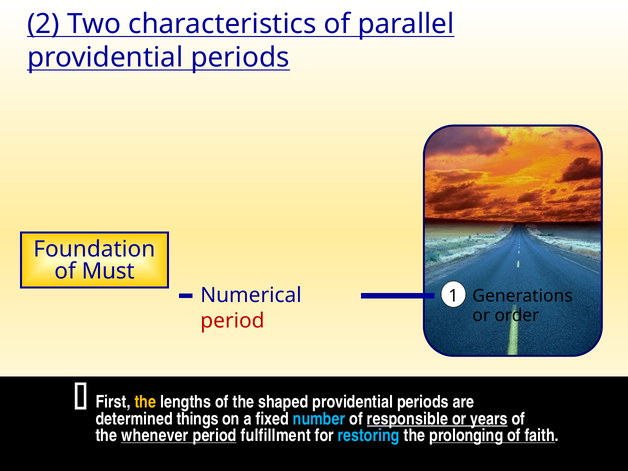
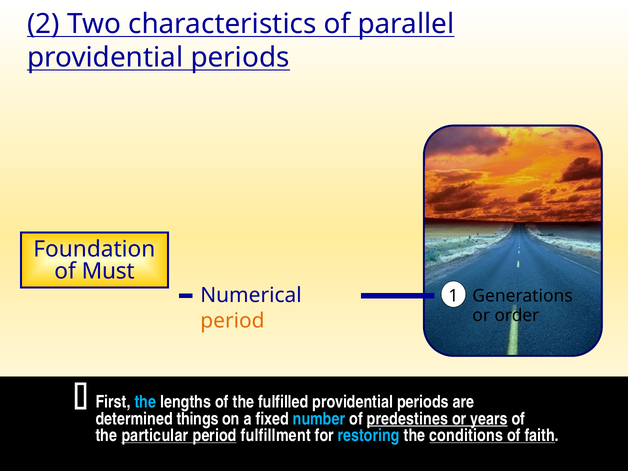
period colour: red -> orange (232, 321)
the colour: yellow -> light blue (145, 402)
shaped: shaped -> fulfilled (283, 402)
responsible: responsible -> predestines (407, 419)
whenever: whenever -> particular (155, 436)
prolonging: prolonging -> conditions (466, 436)
